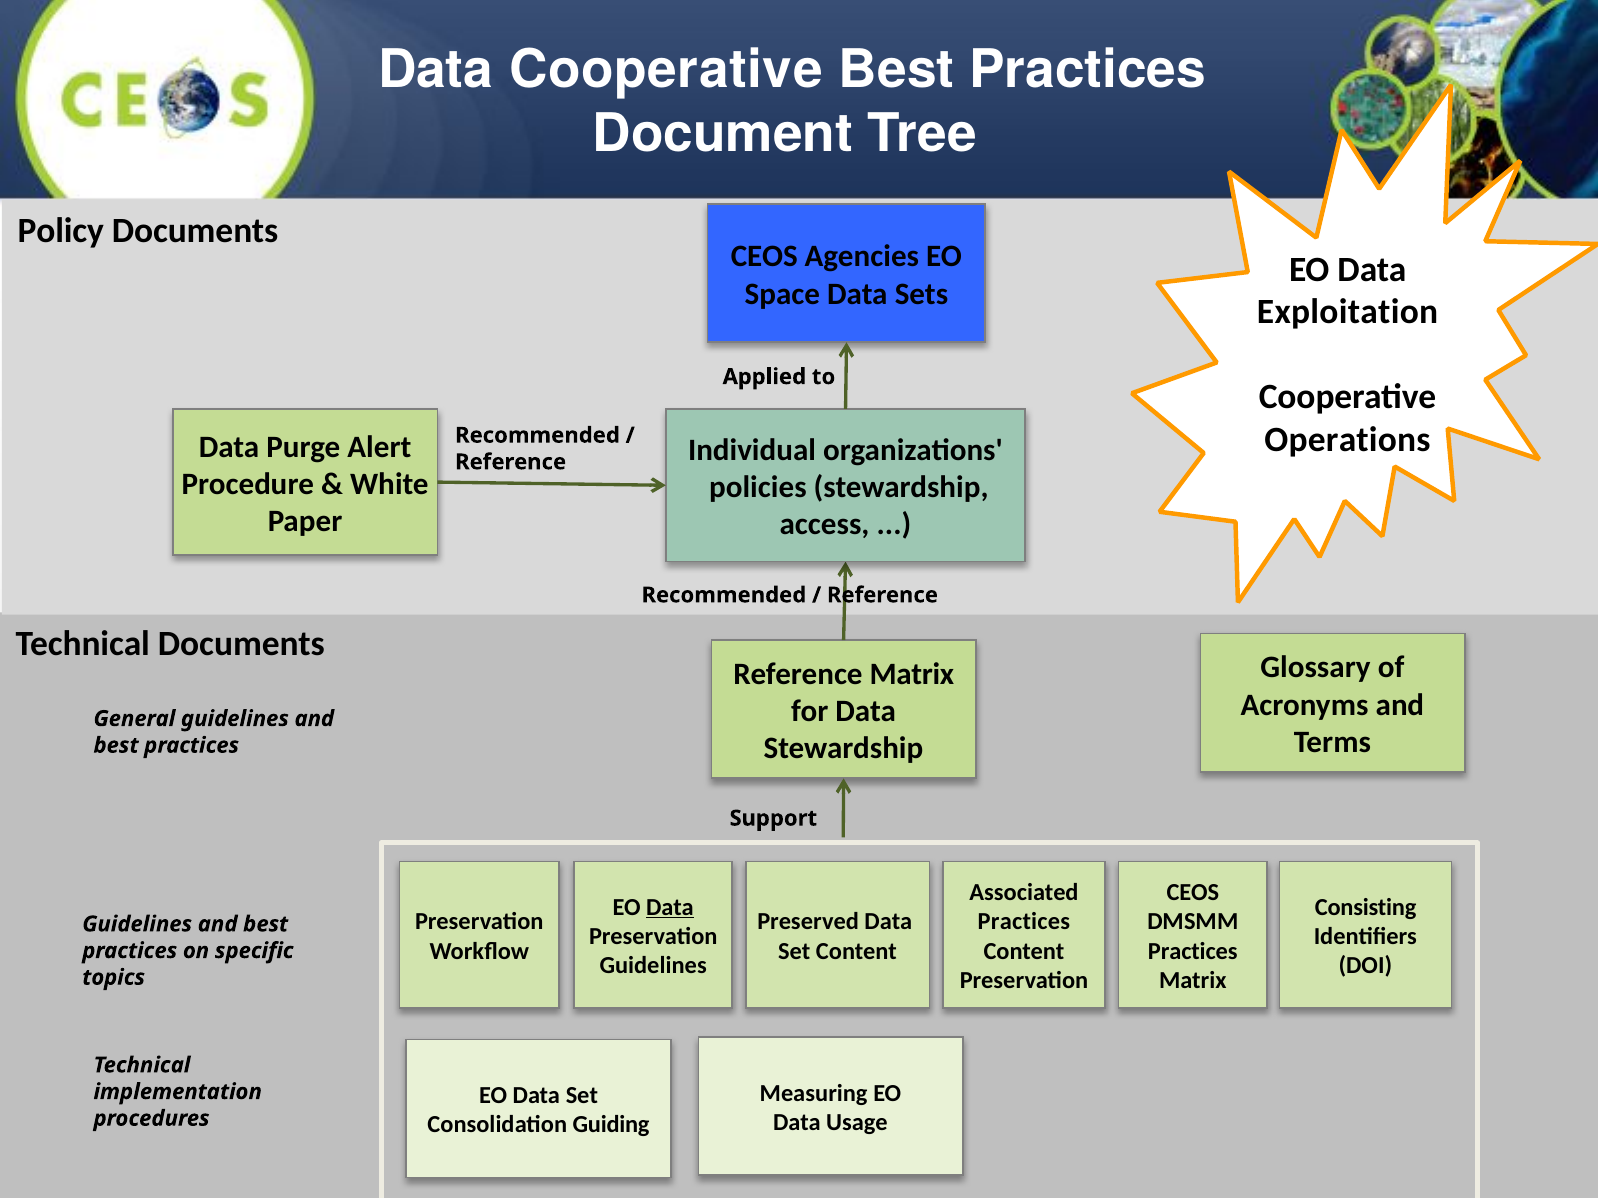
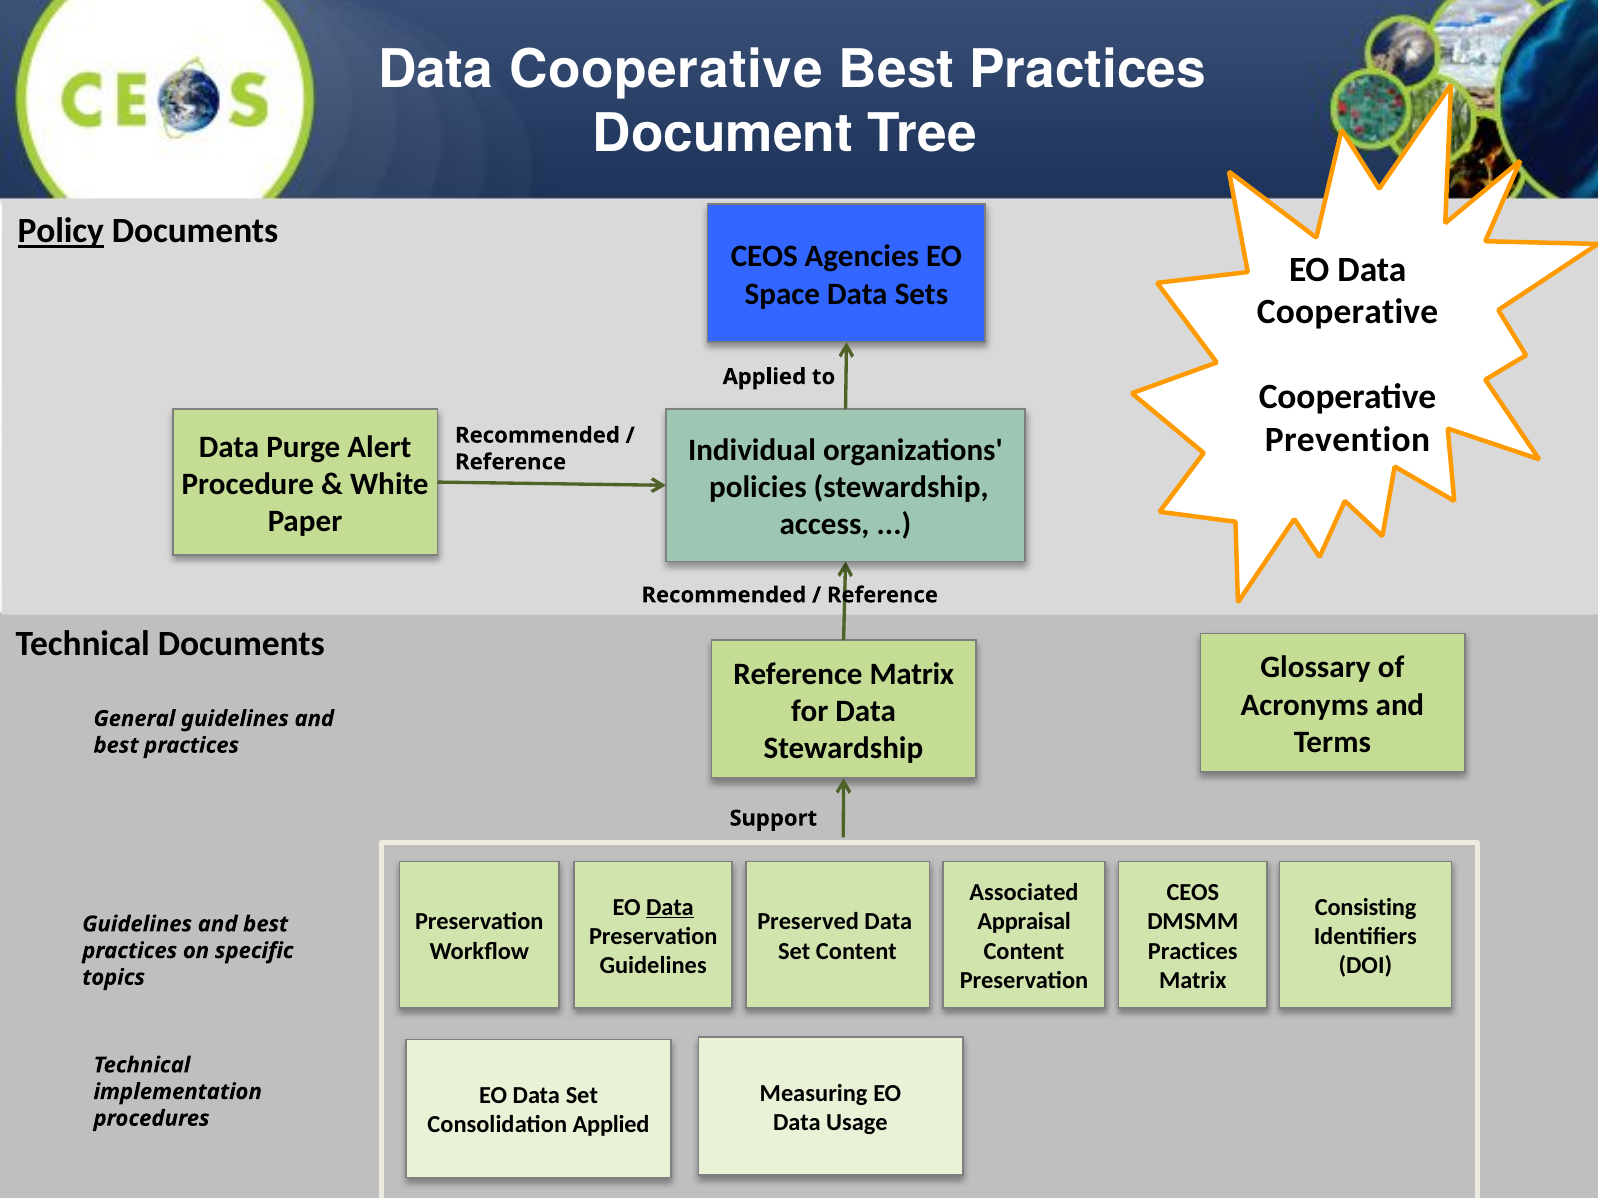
Policy underline: none -> present (61, 231)
Exploitation: Exploitation -> Cooperative (1348, 312)
Operations: Operations -> Prevention (1347, 440)
Practices: Practices -> Appraisal (1024, 922)
Consolidation Guiding: Guiding -> Applied (611, 1125)
